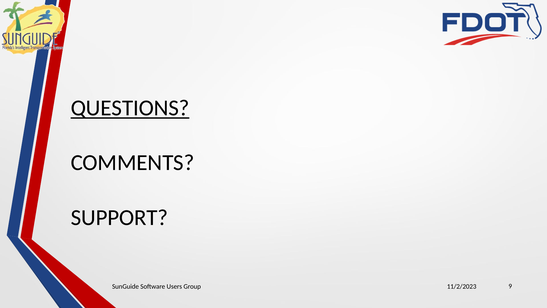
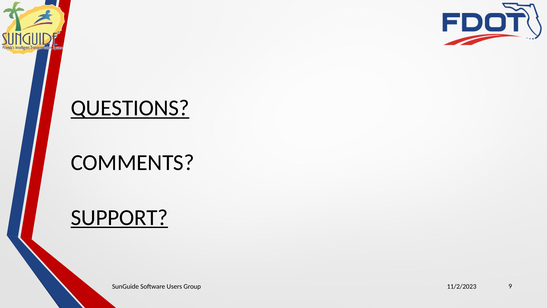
SUPPORT underline: none -> present (119, 217)
